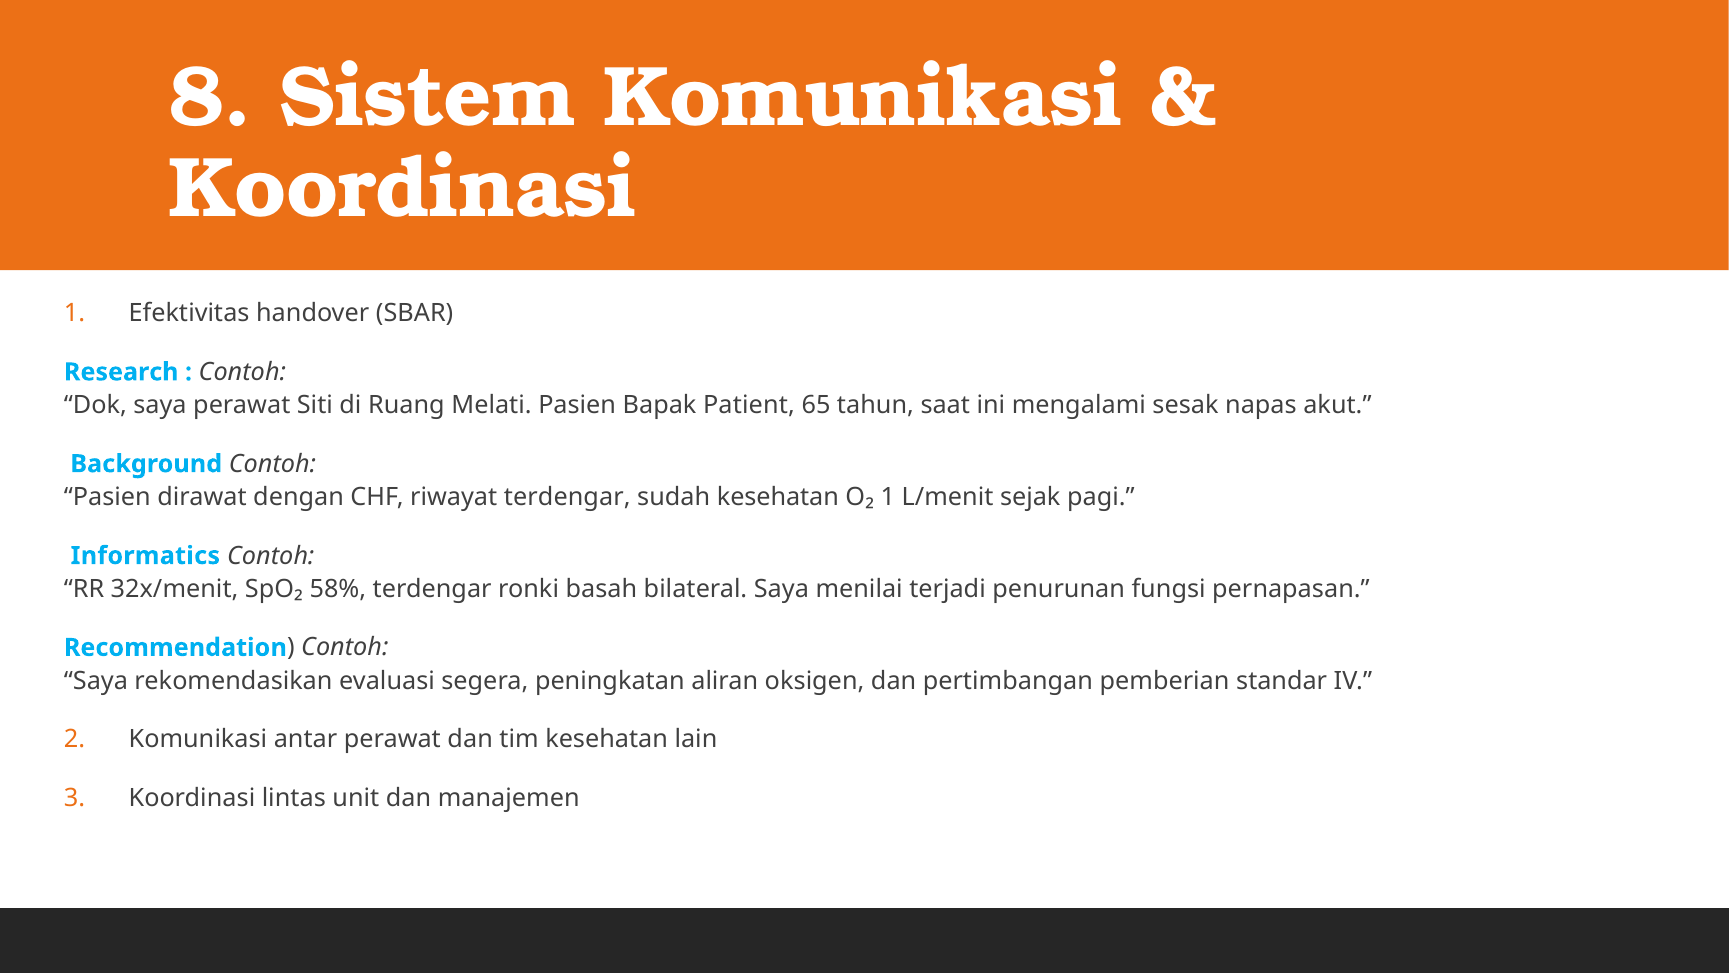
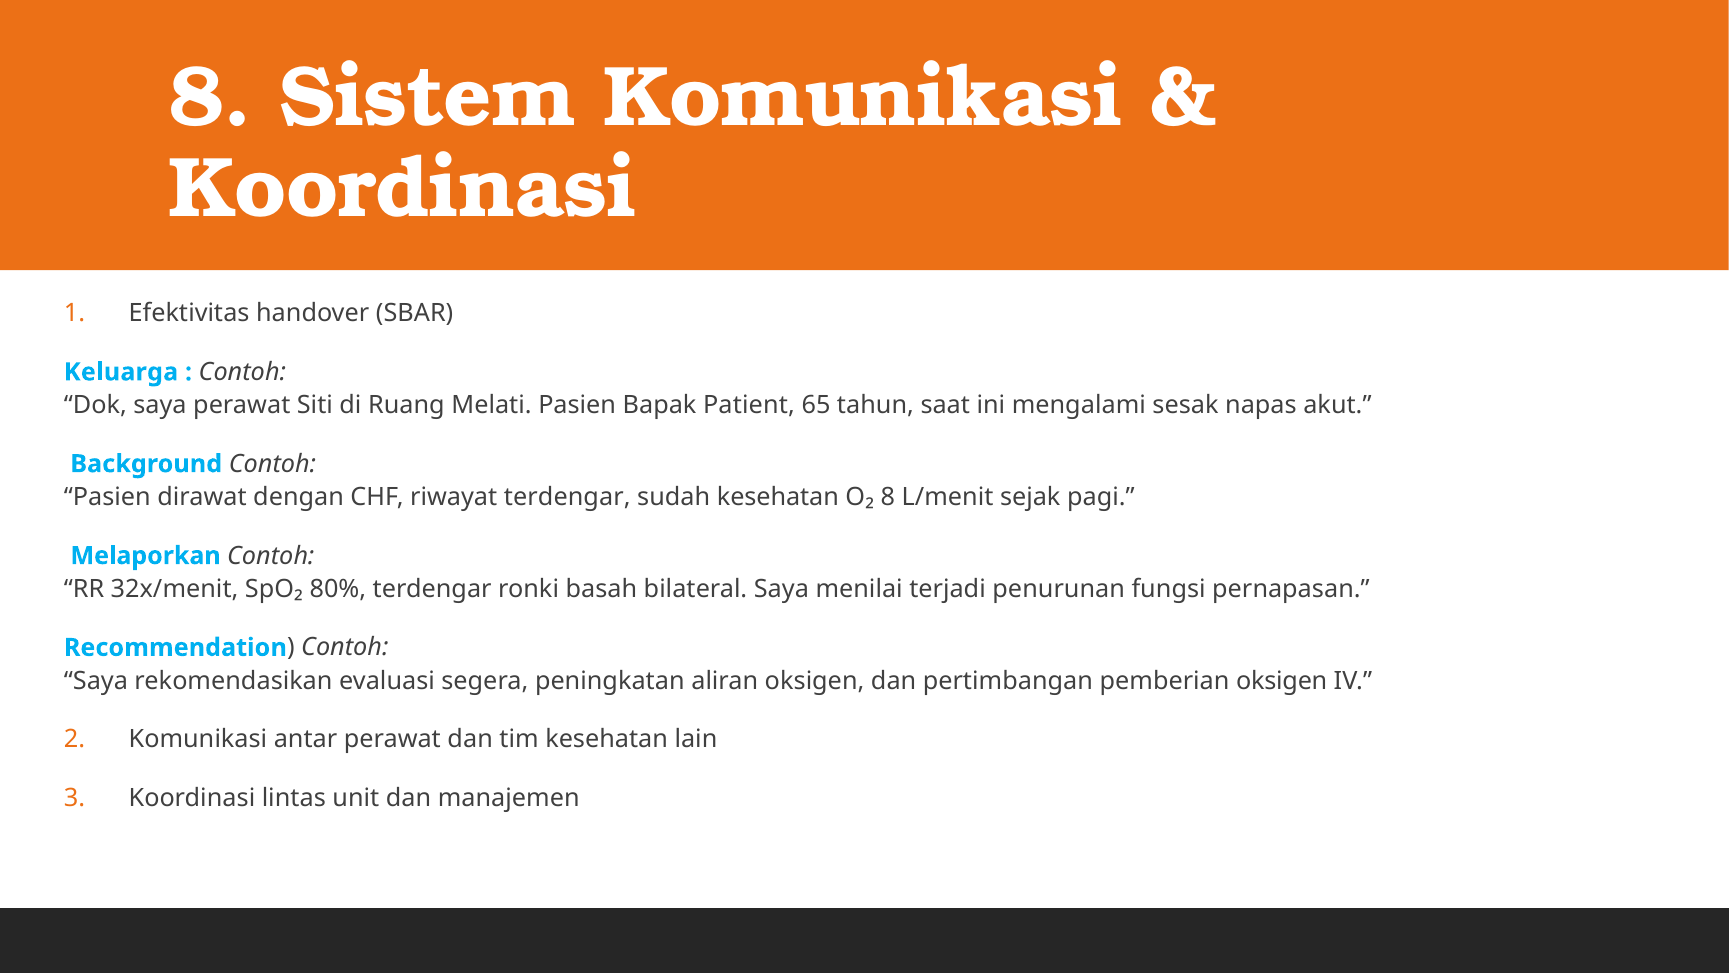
Research: Research -> Keluarga (121, 372)
O₂ 1: 1 -> 8 (888, 497)
Informatics: Informatics -> Melaporkan (146, 556)
58%: 58% -> 80% (338, 589)
pemberian standar: standar -> oksigen (1282, 681)
